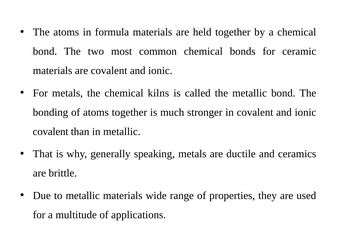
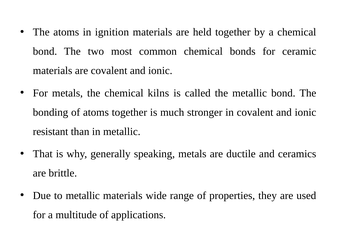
formula: formula -> ignition (112, 32)
covalent: covalent -> resistant (51, 132)
